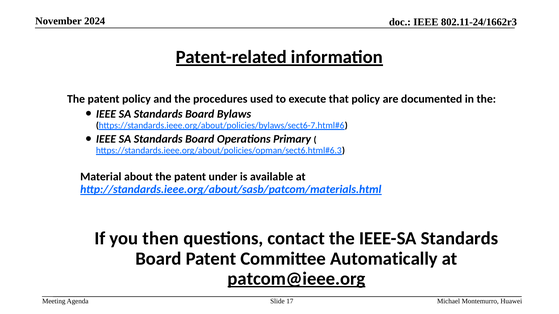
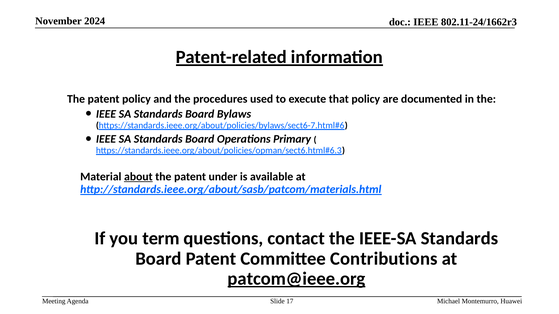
about underline: none -> present (138, 177)
then: then -> term (161, 239)
Automatically: Automatically -> Contributions (384, 259)
